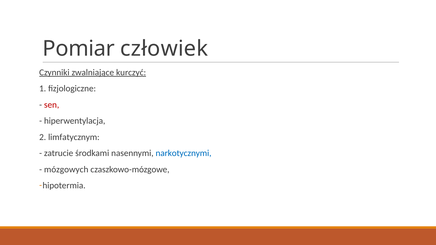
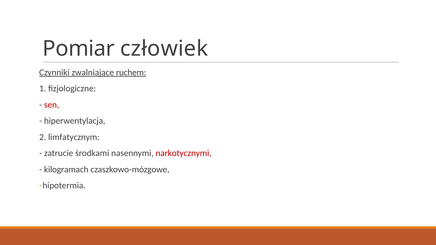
kurczyć: kurczyć -> ruchem (131, 73)
narkotycznymi colour: blue -> red (184, 153)
mózgowych: mózgowych -> kilogramach (66, 170)
